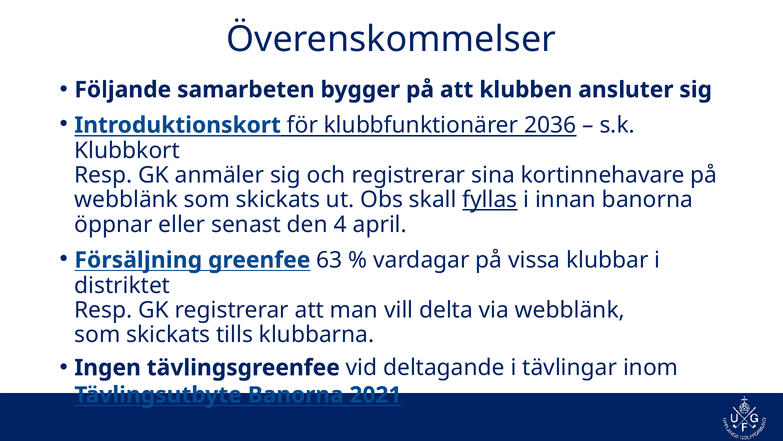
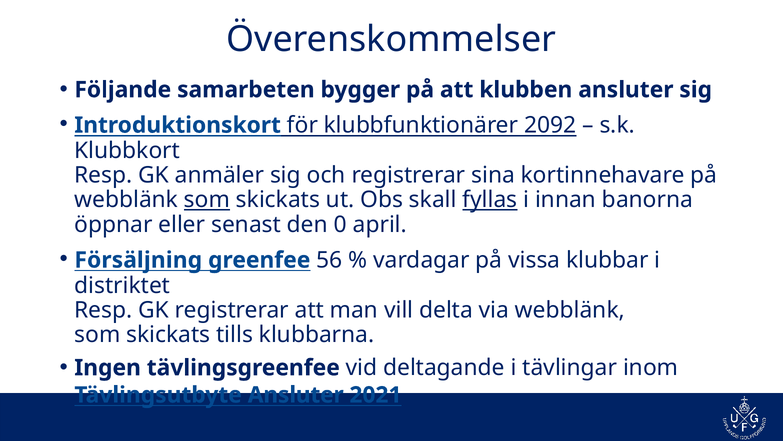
2036: 2036 -> 2092 (550, 125)
som underline: none -> present (207, 200)
4: 4 -> 0 (340, 224)
63: 63 -> 56 (329, 260)
Tävlingsutbyte Banorna: Banorna -> Ansluter (296, 395)
